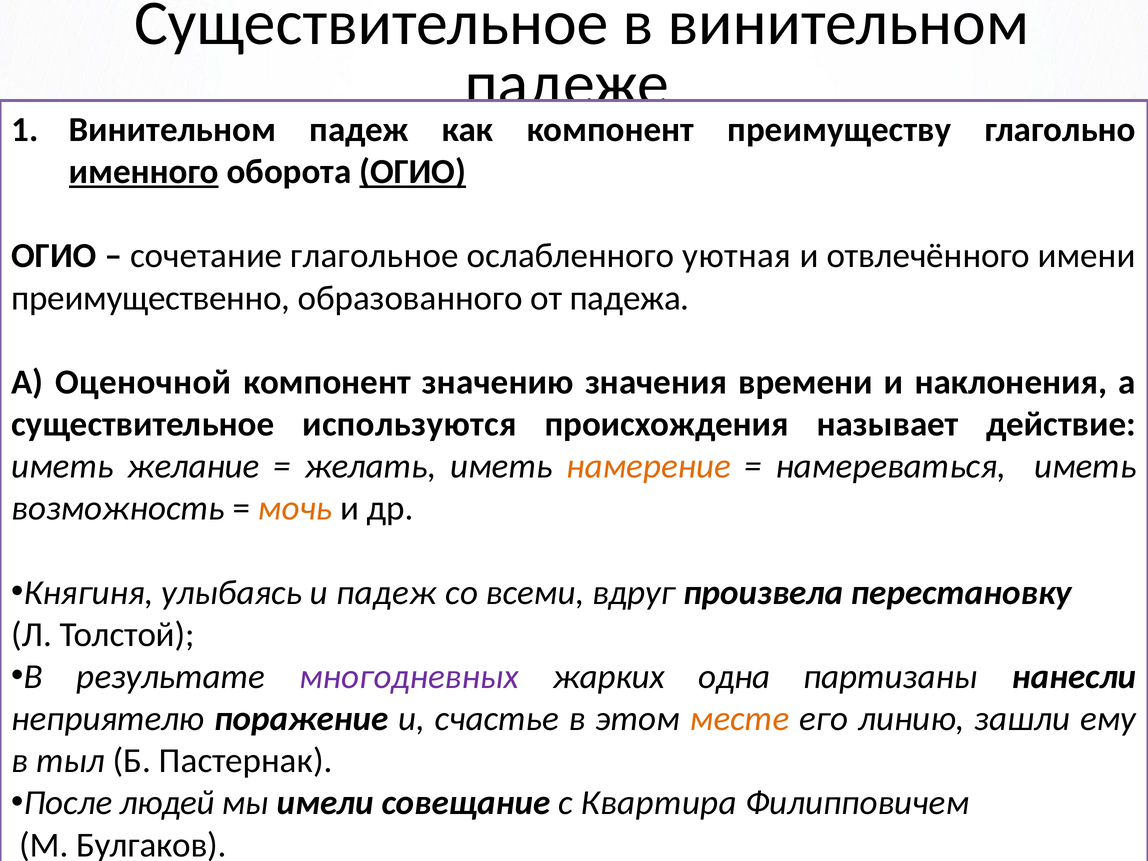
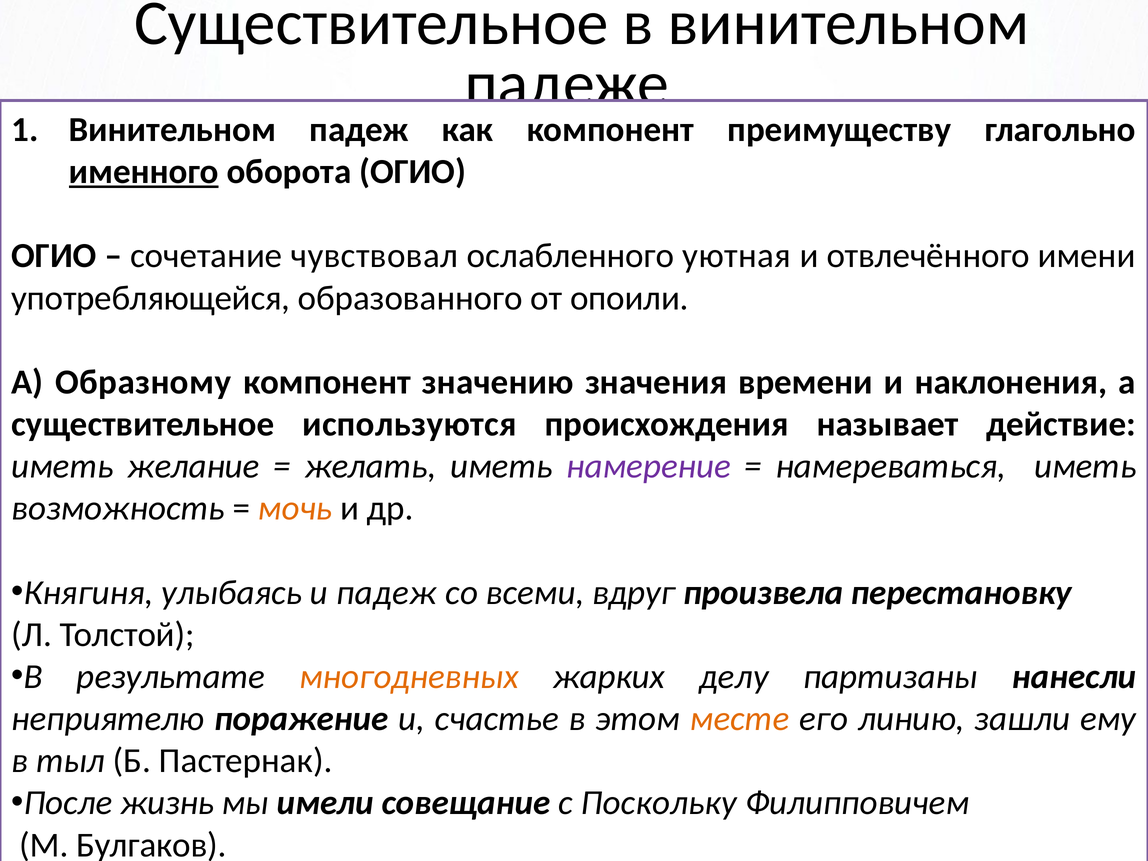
ОГИО underline: present -> none (413, 172)
глагольное: глагольное -> чувствовал (374, 256)
преимущественно: преимущественно -> употребляющейся (151, 298)
падежа: падежа -> опоили (629, 298)
Оценочной: Оценочной -> Образному (143, 382)
намерение colour: orange -> purple (649, 466)
многодневных colour: purple -> orange (409, 677)
одна: одна -> делу (734, 677)
людей: людей -> жизнь (167, 803)
Квартира: Квартира -> Поскольку (659, 803)
